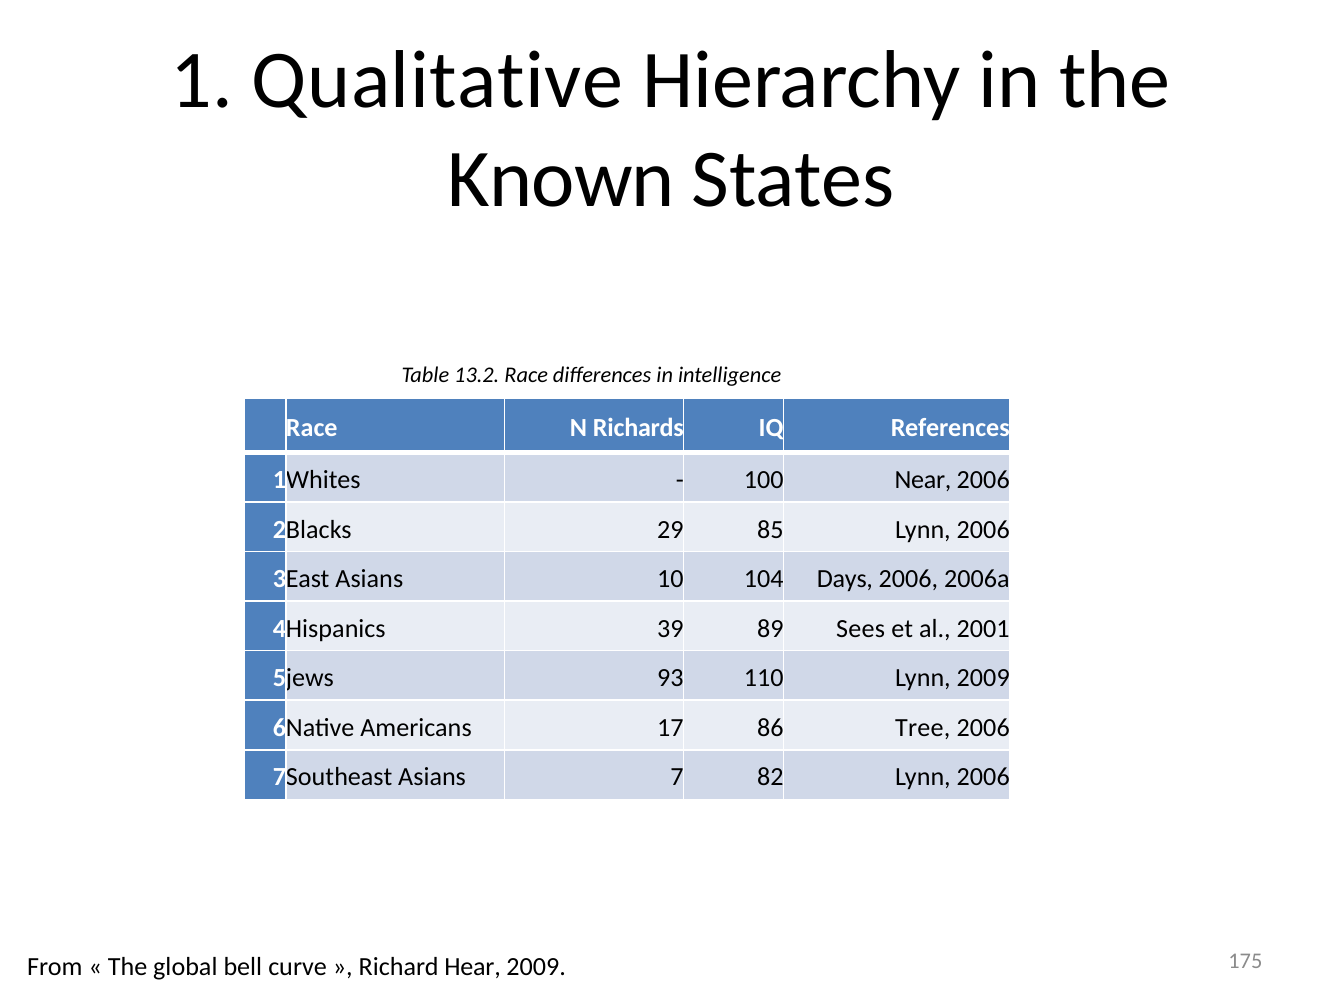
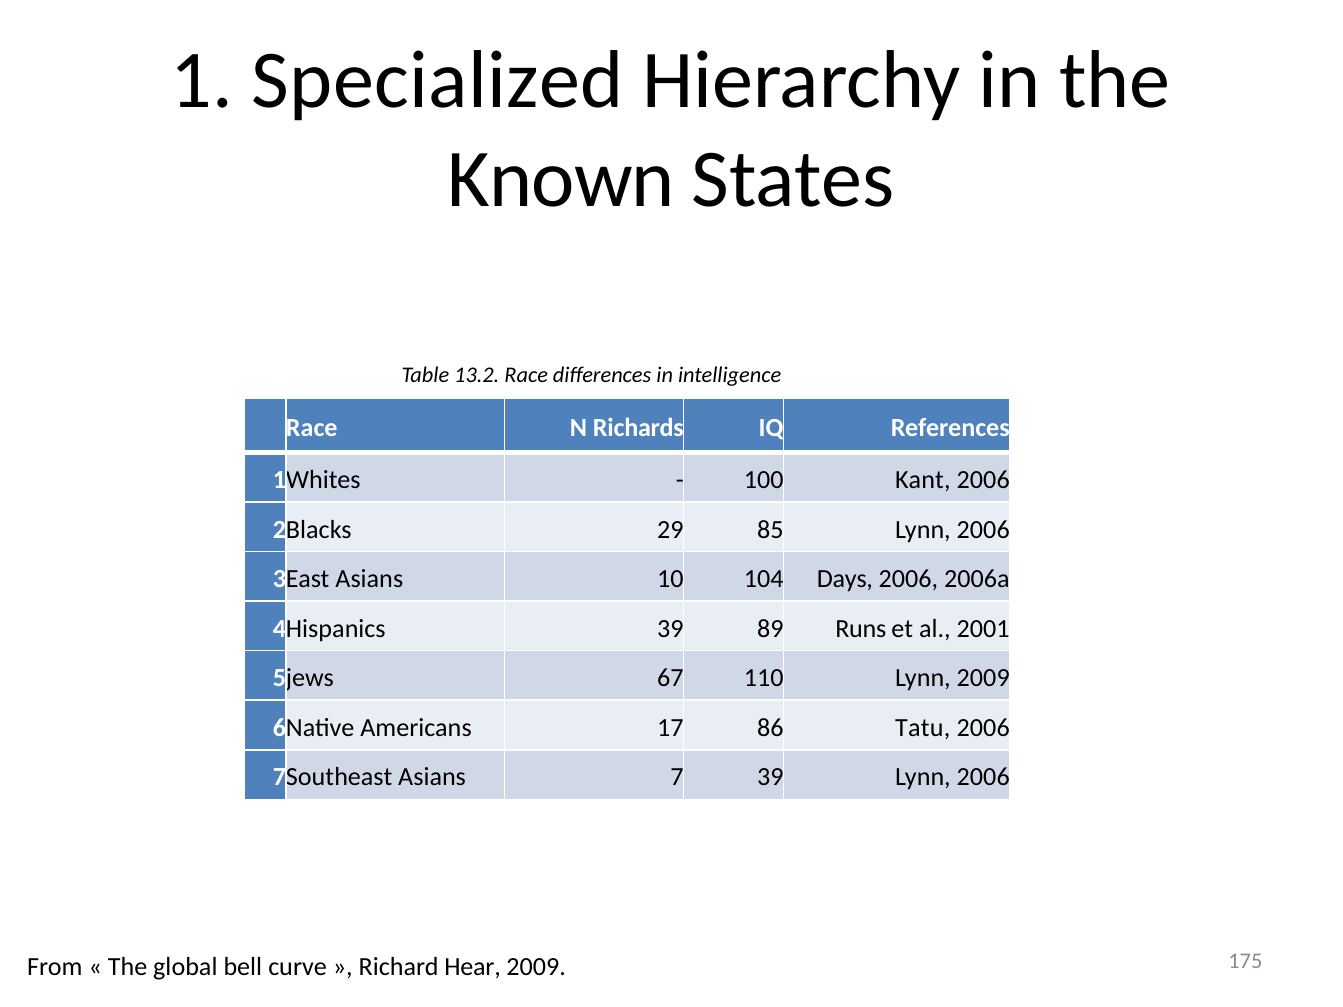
Qualitative: Qualitative -> Specialized (438, 81)
Near: Near -> Kant (923, 480)
Sees: Sees -> Runs (861, 629)
93: 93 -> 67 (670, 678)
Tree: Tree -> Tatu (923, 728)
7 82: 82 -> 39 (770, 778)
